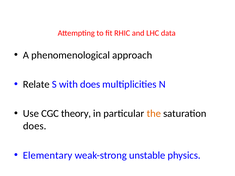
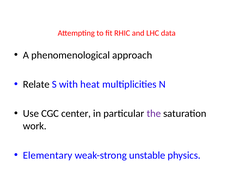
with does: does -> heat (90, 84)
theory: theory -> center (76, 114)
the colour: orange -> purple (154, 114)
does: does -> work (35, 126)
